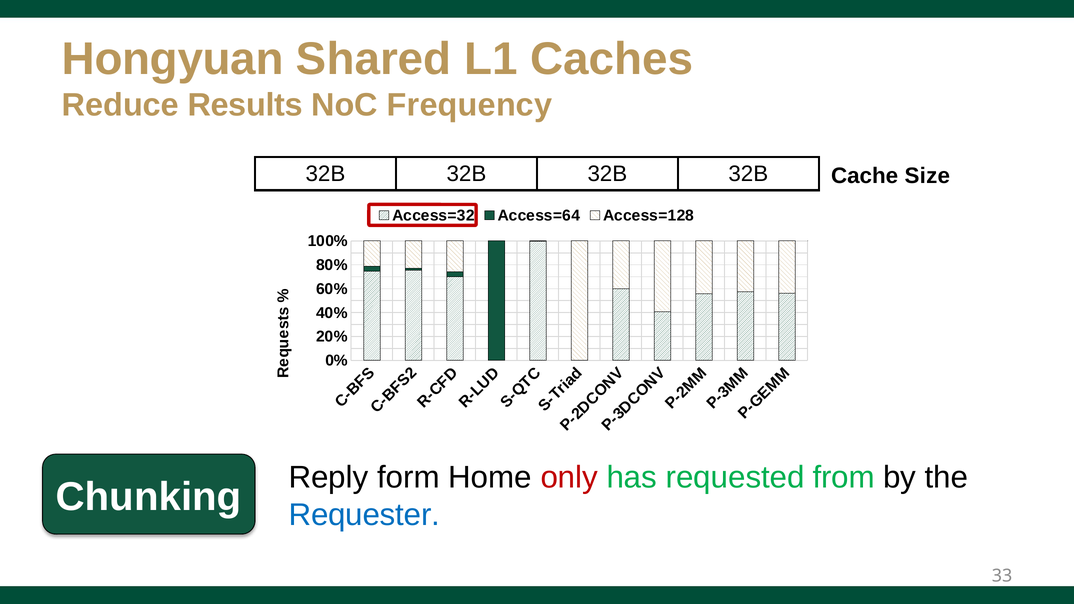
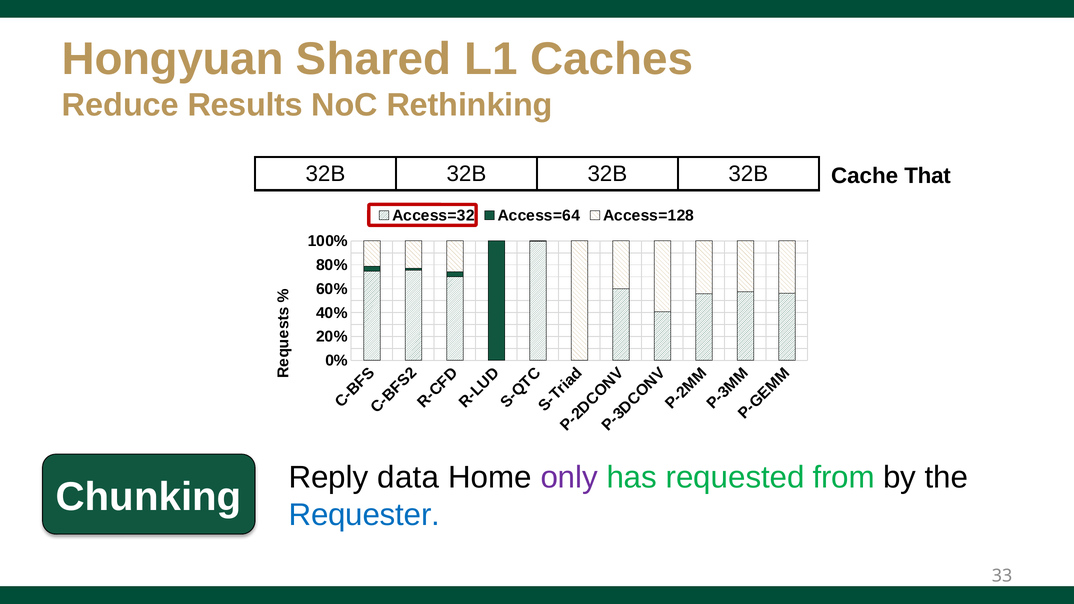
Frequency: Frequency -> Rethinking (470, 105)
Size: Size -> That (928, 176)
form: form -> data (408, 478)
only colour: red -> purple (569, 478)
